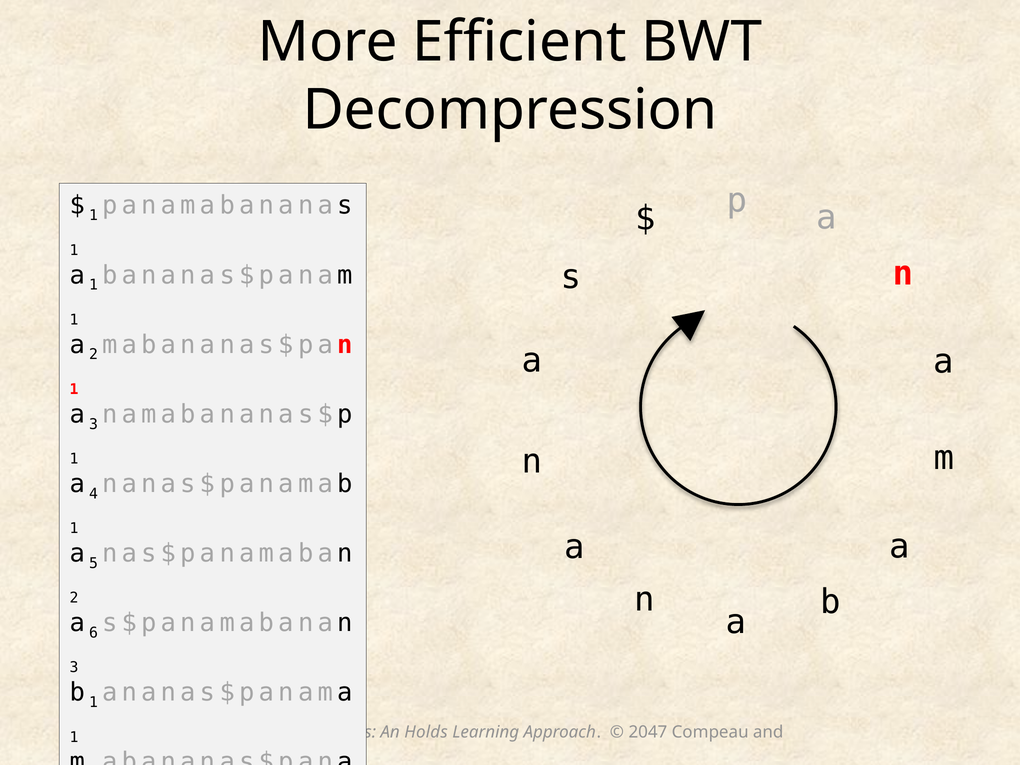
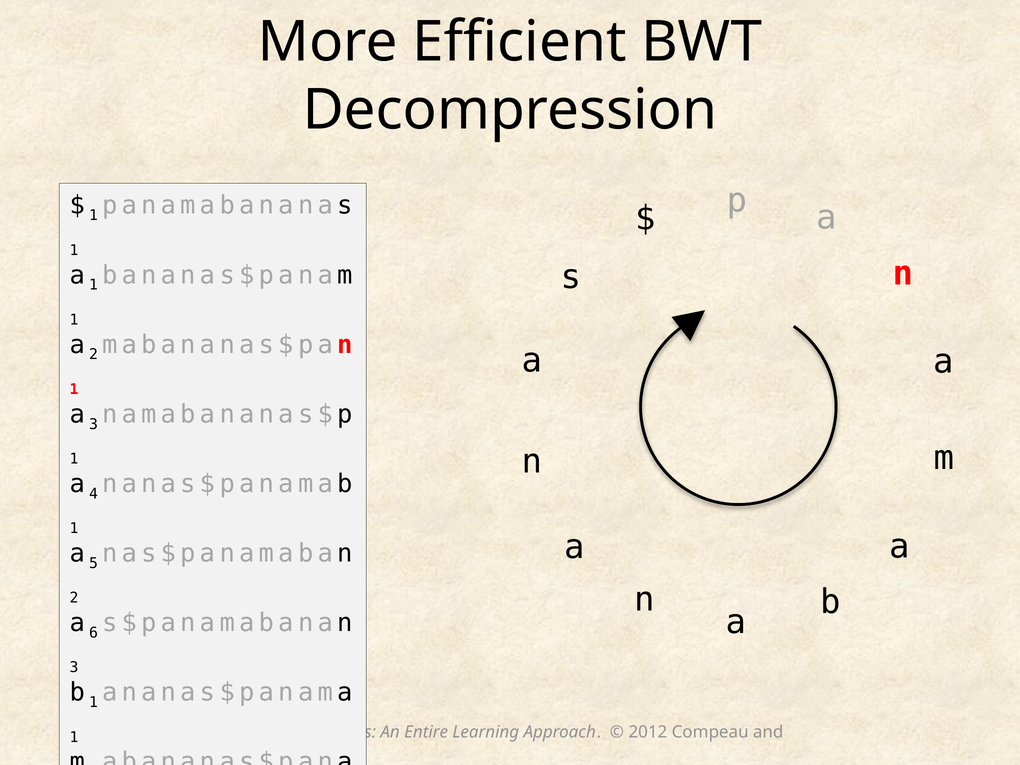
Holds: Holds -> Entire (426, 732)
2047: 2047 -> 2012 (648, 732)
